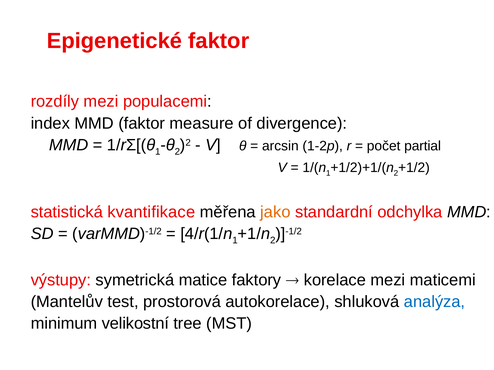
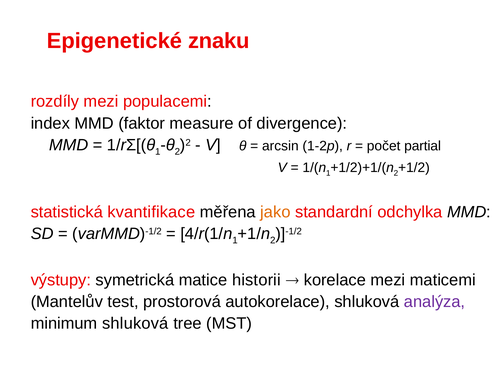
Epigenetické faktor: faktor -> znaku (219, 41)
faktory: faktory -> historii (256, 280)
analýza colour: blue -> purple (435, 302)
minimum velikostní: velikostní -> shluková (135, 324)
